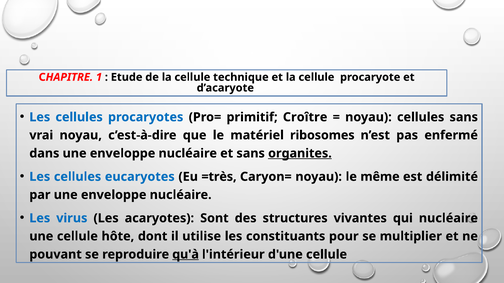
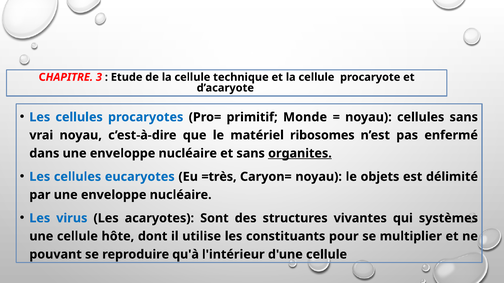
1: 1 -> 3 (99, 77)
Croître: Croître -> Monde (305, 117)
même: même -> objets (380, 177)
qui nucléaire: nucléaire -> systèmes (448, 219)
qu'à underline: present -> none (186, 255)
